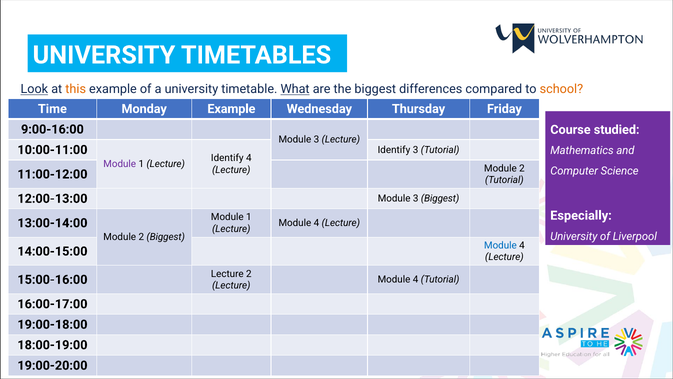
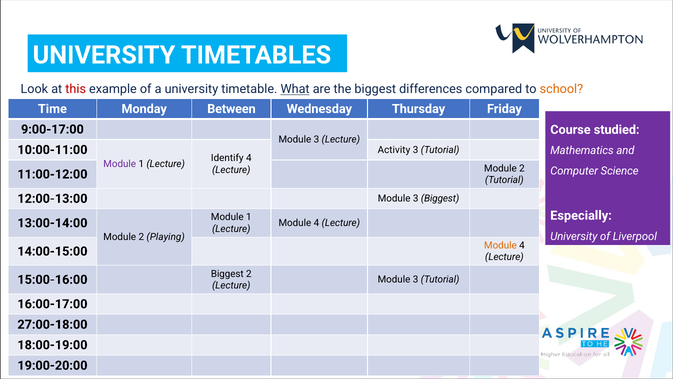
Look underline: present -> none (34, 89)
this colour: orange -> red (76, 89)
Monday Example: Example -> Between (231, 109)
9:00-16:00: 9:00-16:00 -> 9:00-17:00 (52, 129)
Identify: Identify -> Activity (394, 150)
2 Biggest: Biggest -> Playing (166, 237)
Module colour: blue -> orange (500, 245)
15:00-16:00 Lecture: Lecture -> Biggest (227, 274)
4: 4 -> 3 (416, 279)
19:00-18:00: 19:00-18:00 -> 27:00-18:00 (52, 324)
